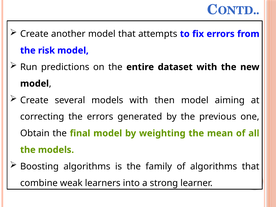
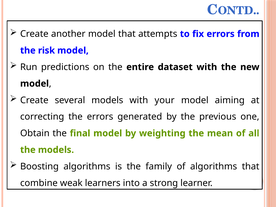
then: then -> your (165, 100)
